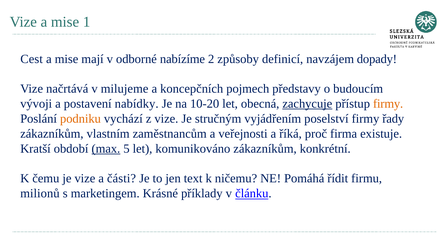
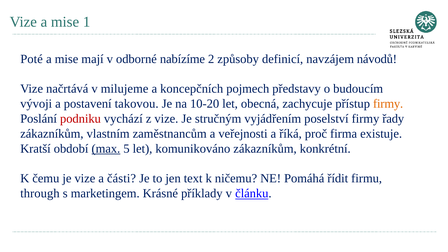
Cest: Cest -> Poté (32, 59)
dopady: dopady -> návodů (377, 59)
nabídky: nabídky -> takovou (137, 104)
zachycuje underline: present -> none (307, 104)
podniku colour: orange -> red (80, 119)
milionů: milionů -> through (40, 193)
